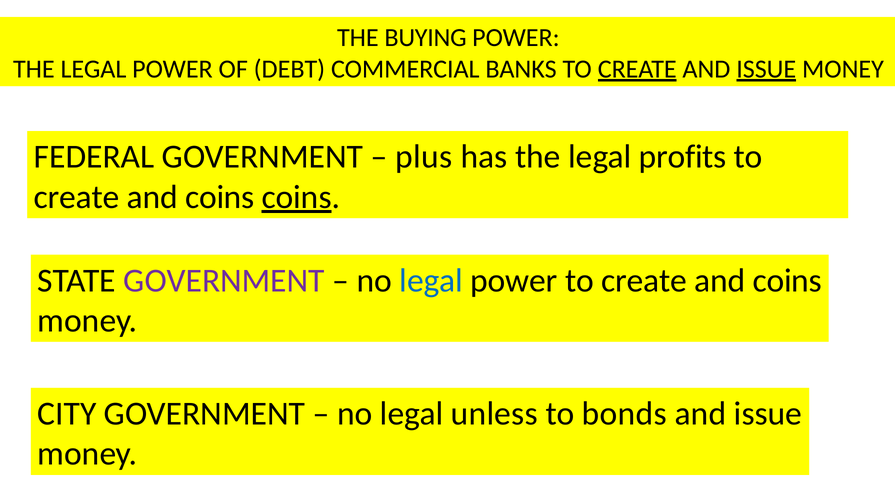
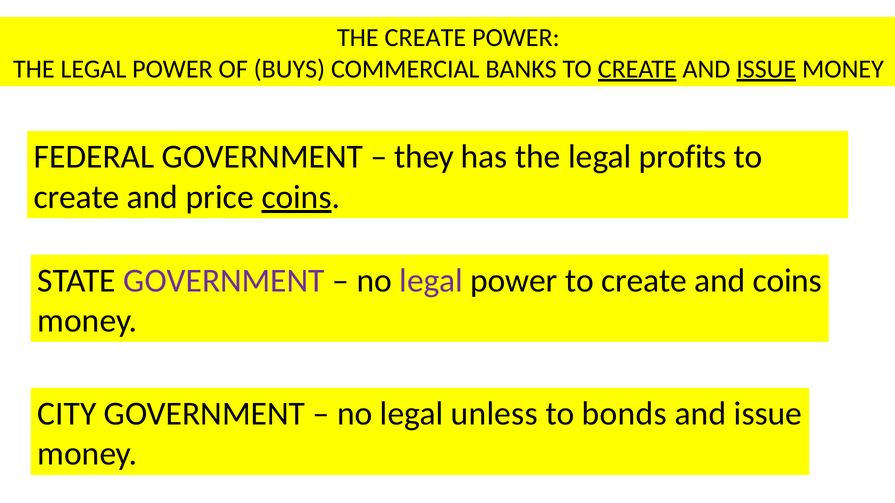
THE BUYING: BUYING -> CREATE (425, 38)
DEBT: DEBT -> BUYS (289, 69)
plus: plus -> they (424, 157)
coins: coins -> price (220, 197)
legal colour: blue -> purple (431, 281)
